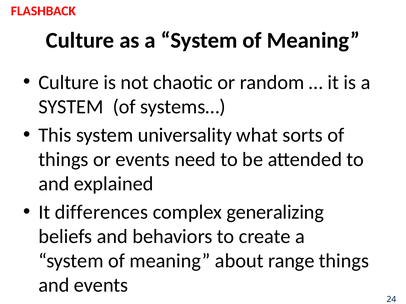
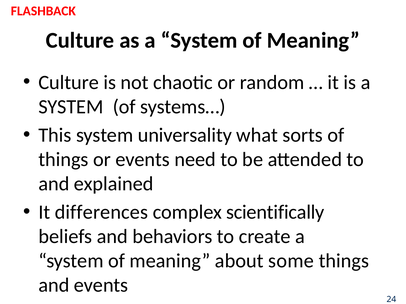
generalizing: generalizing -> scientifically (275, 212)
range: range -> some (291, 261)
